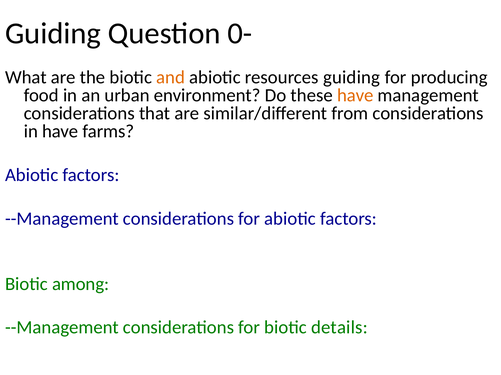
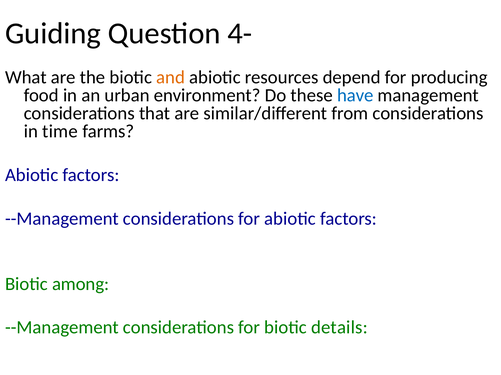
0-: 0- -> 4- (240, 33)
resources guiding: guiding -> depend (352, 78)
have colour: orange -> blue (355, 96)
in have: have -> time (60, 132)
